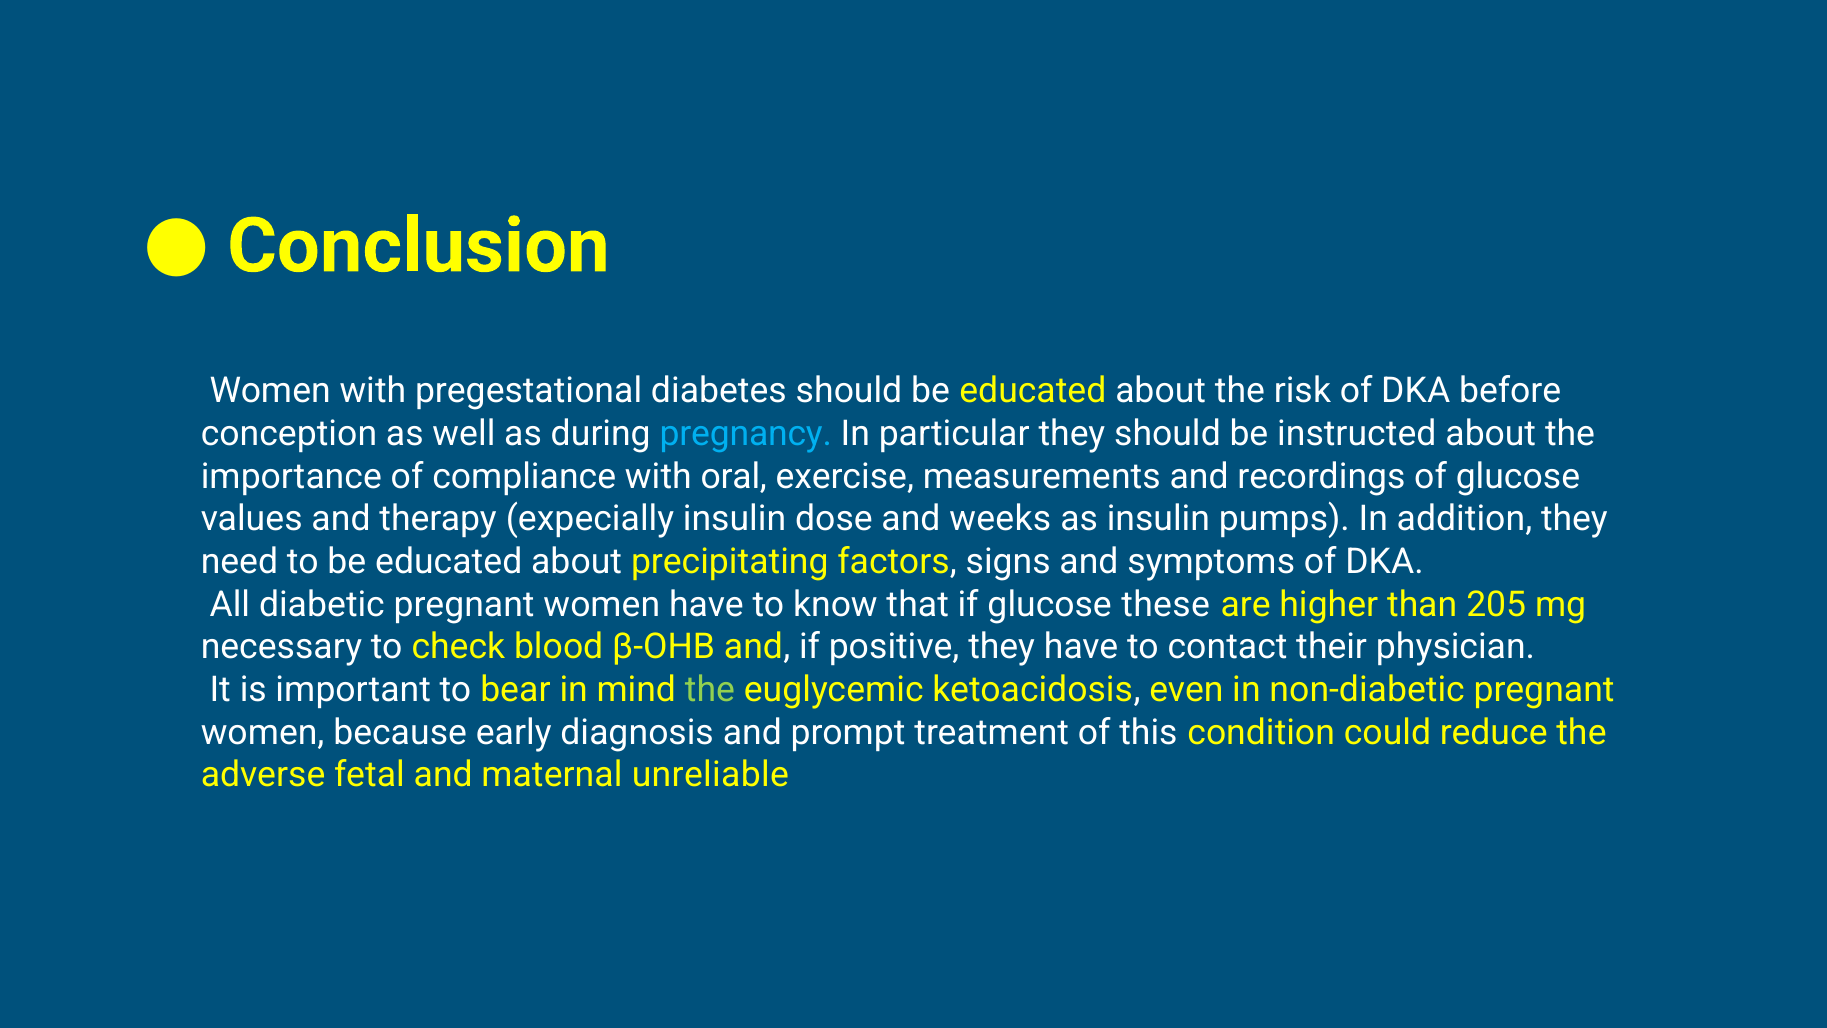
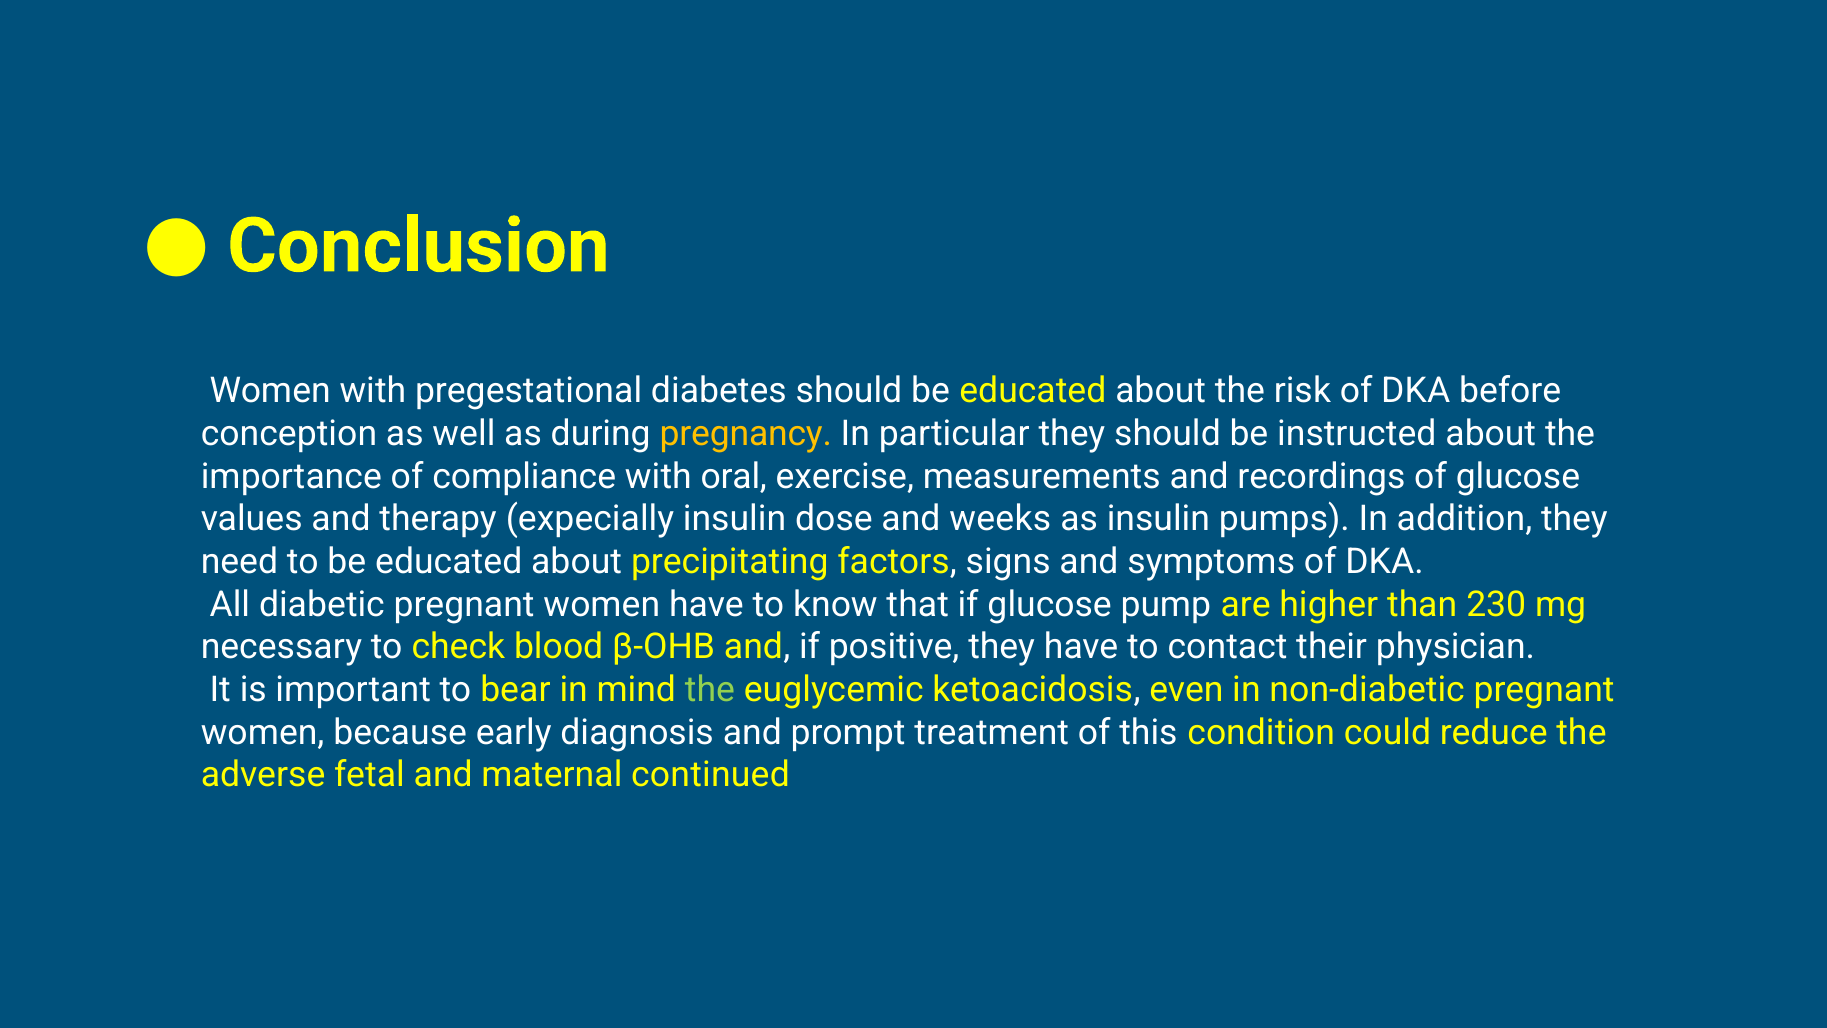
pregnancy colour: light blue -> yellow (746, 434)
these: these -> pump (1166, 604)
205: 205 -> 230 (1496, 604)
unreliable: unreliable -> continued (710, 775)
